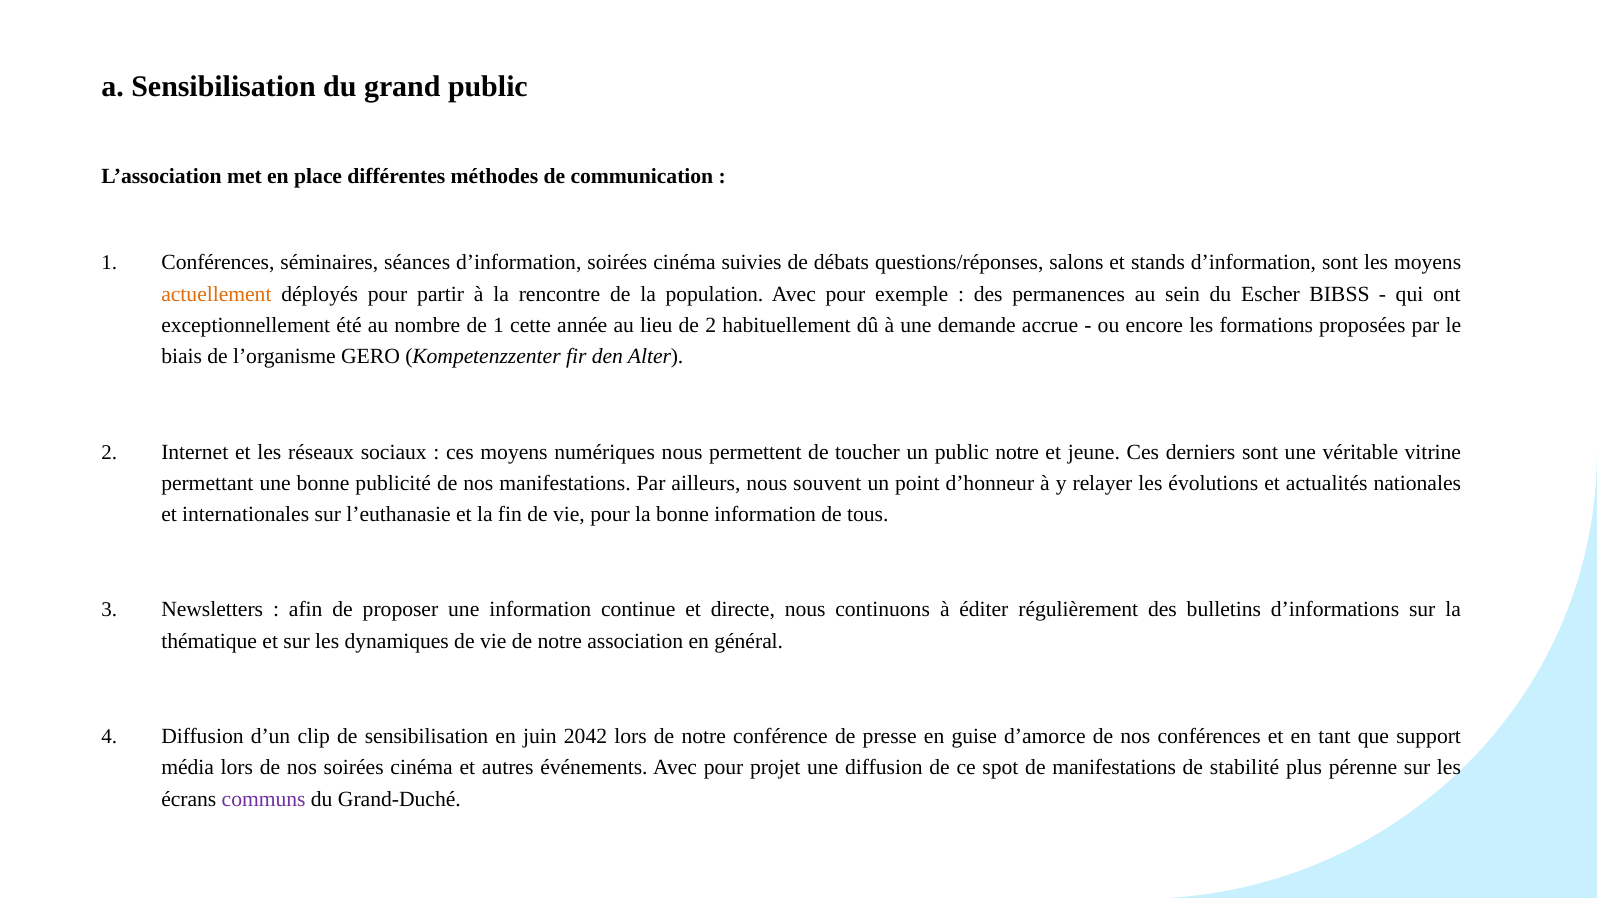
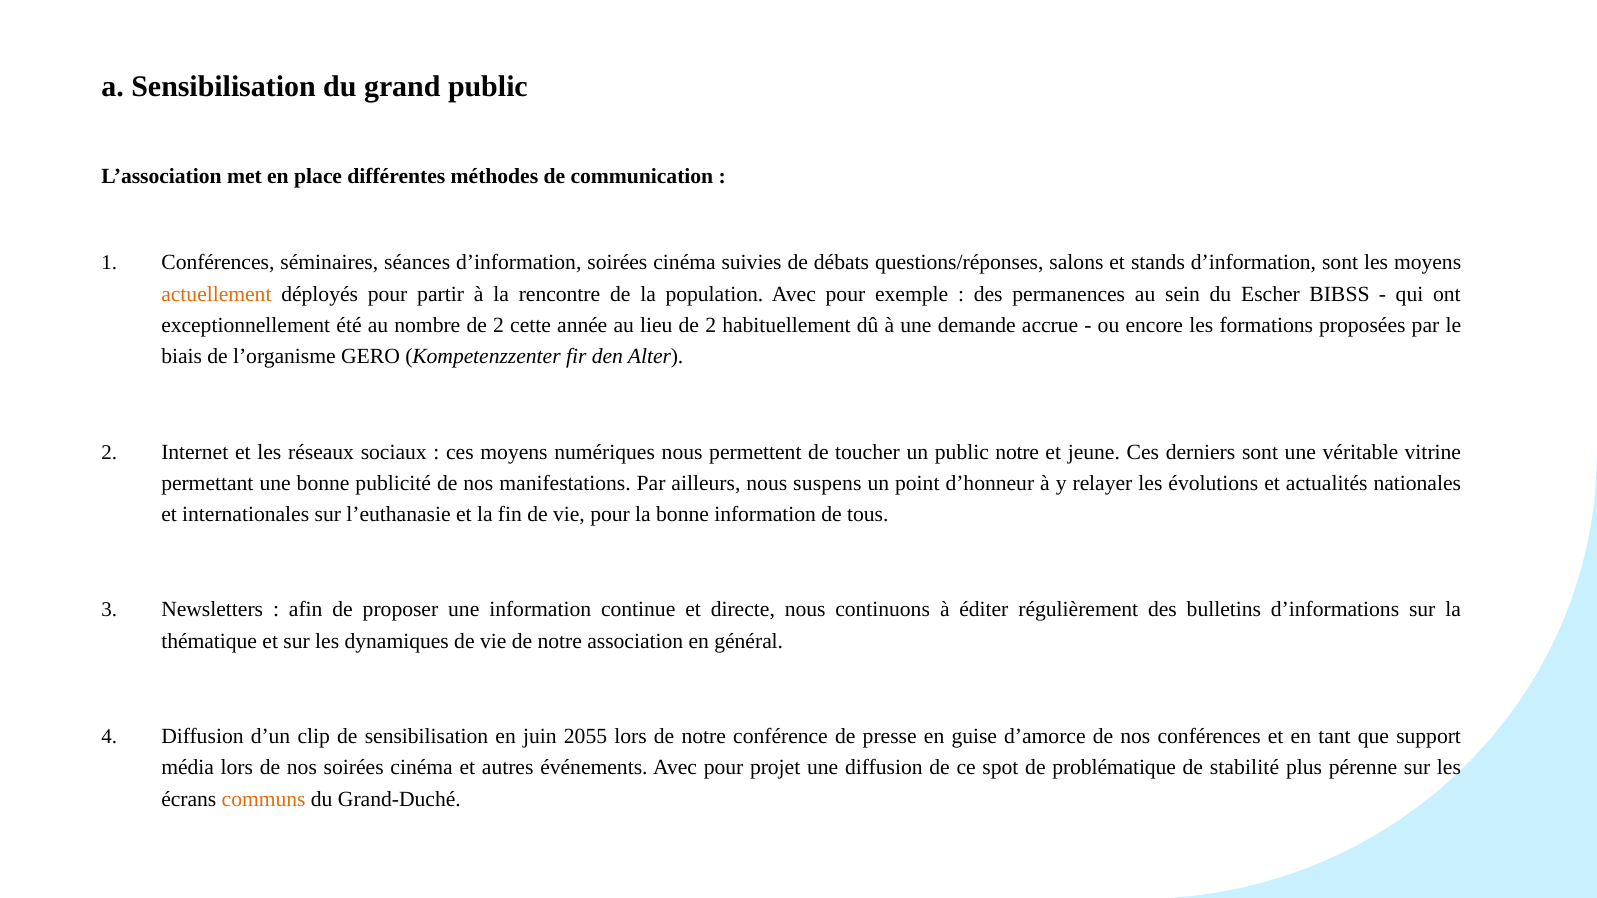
nombre de 1: 1 -> 2 (499, 325)
souvent: souvent -> suspens (827, 483)
2042: 2042 -> 2055 (586, 737)
de manifestations: manifestations -> problématique (1114, 768)
communs colour: purple -> orange (264, 799)
